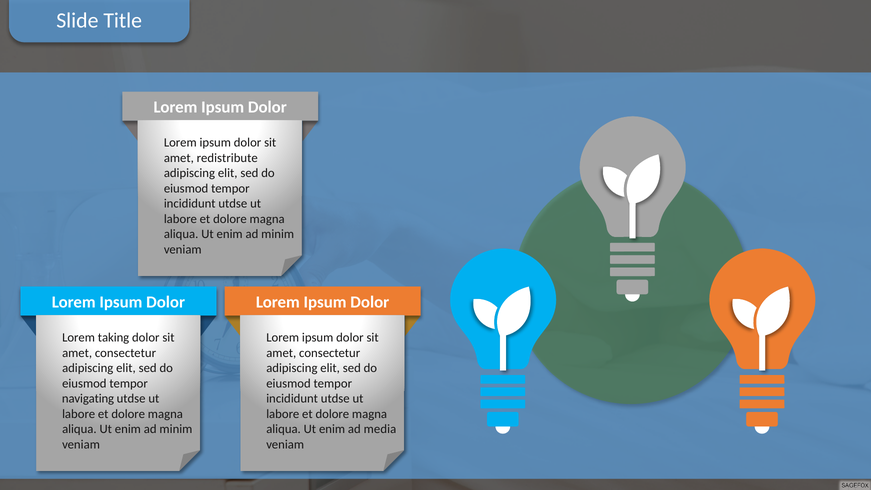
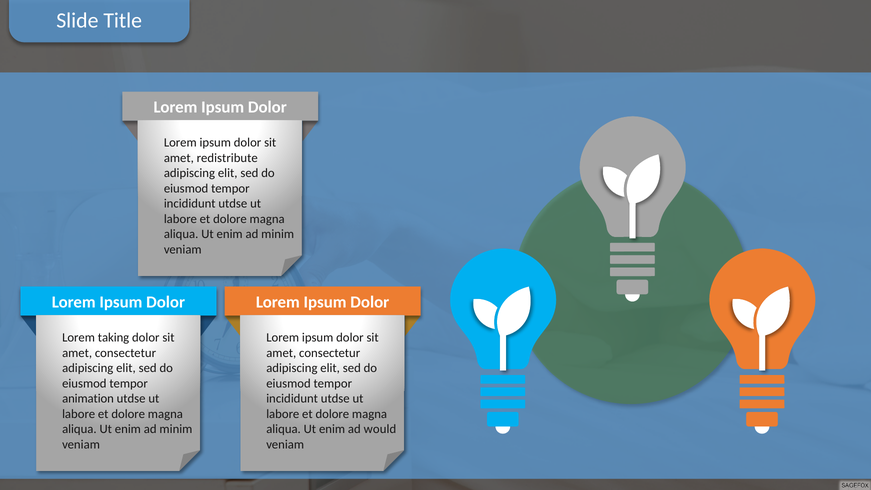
navigating: navigating -> animation (88, 399)
media: media -> would (380, 429)
